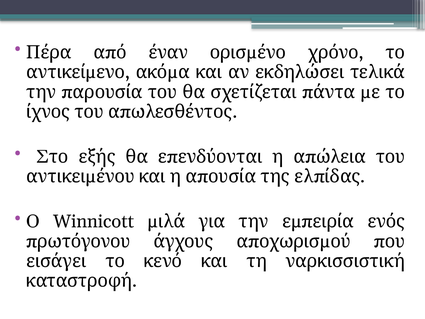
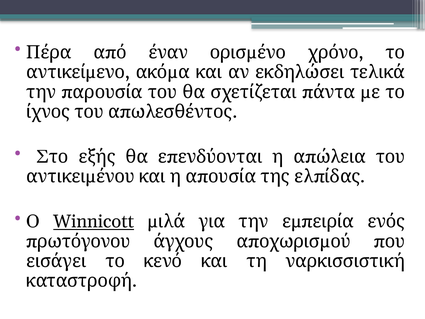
Winnicott underline: none -> present (94, 221)
